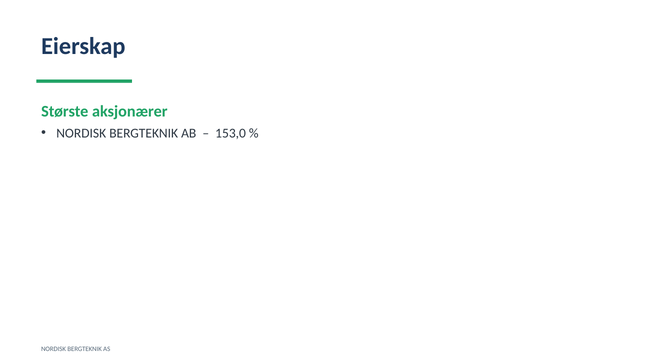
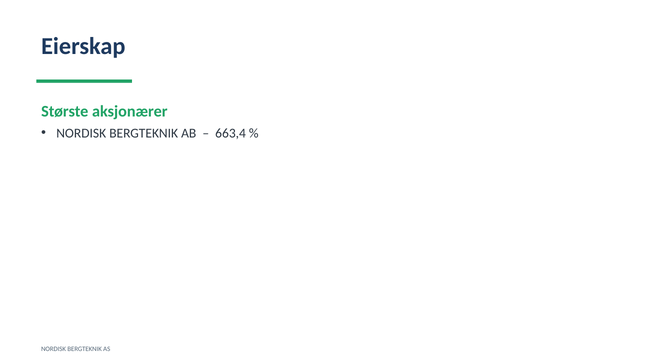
153,0: 153,0 -> 663,4 (231, 133)
